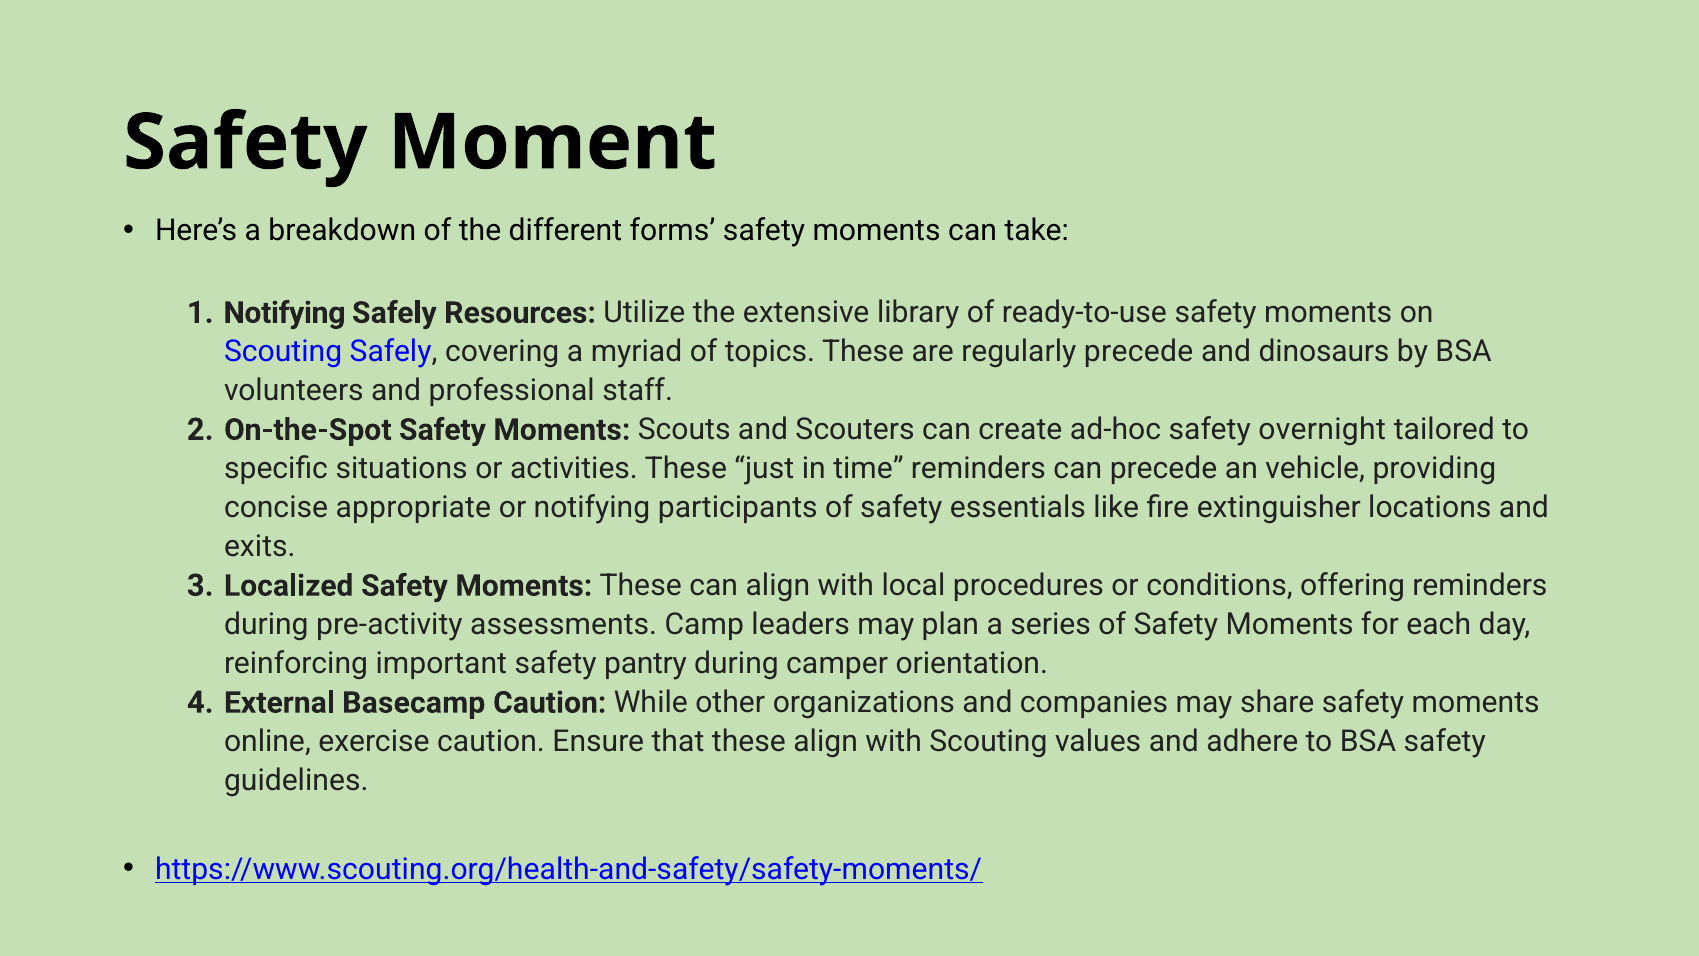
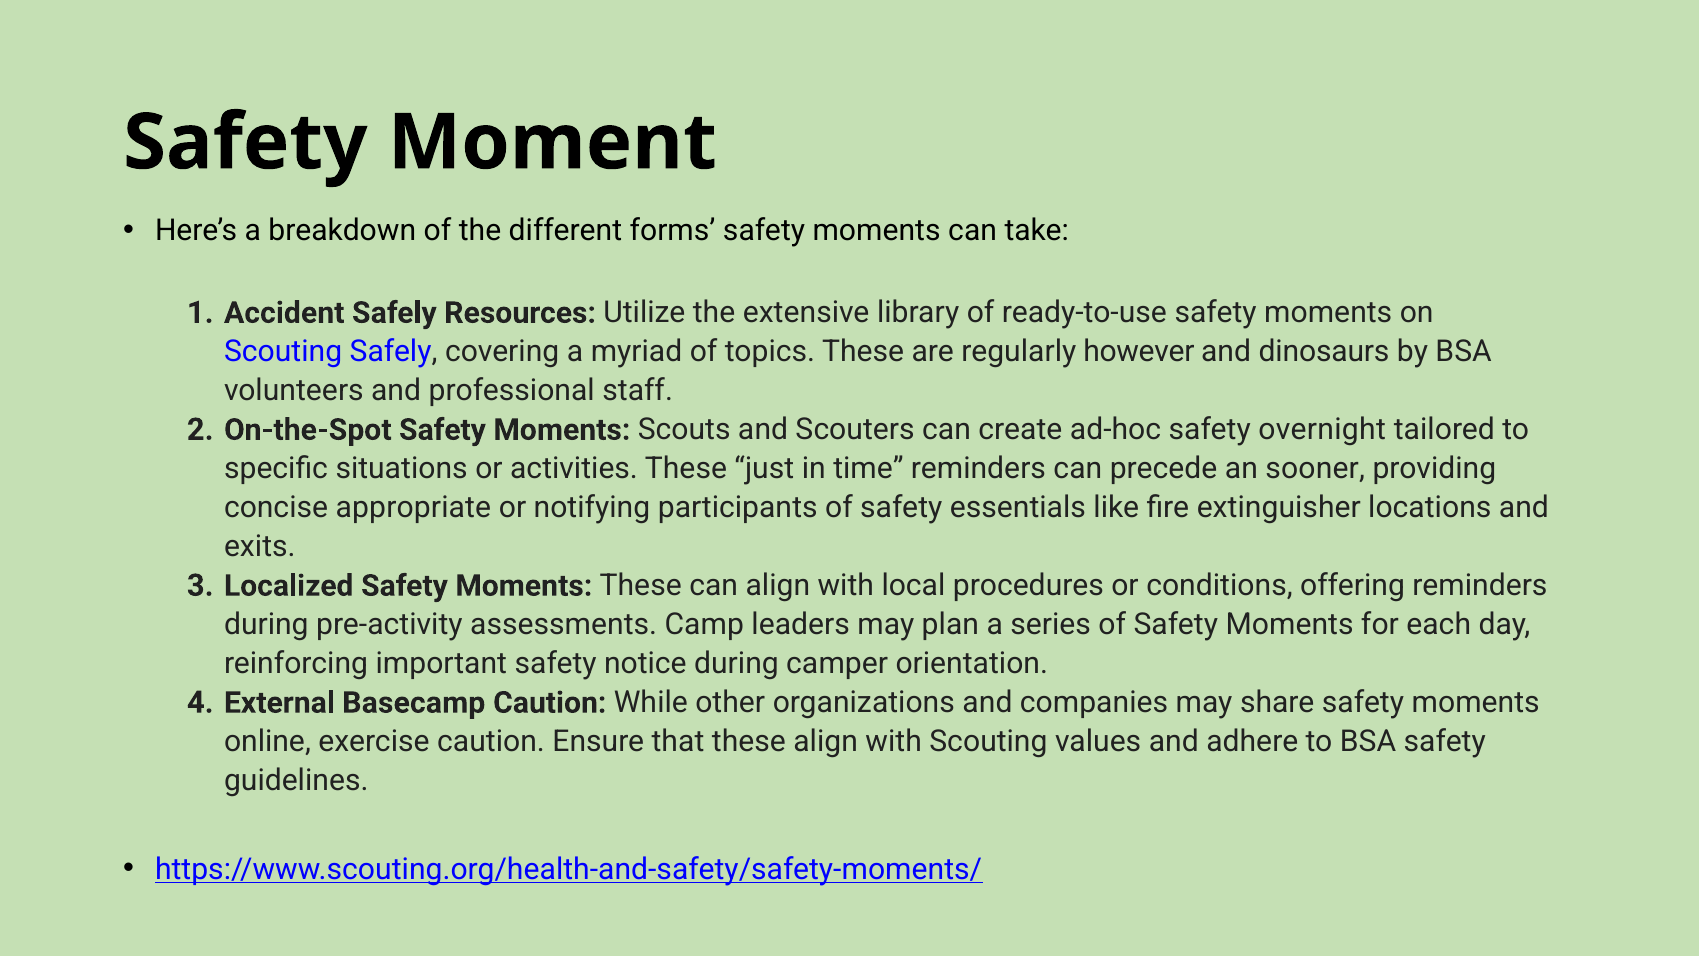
Notifying: Notifying -> Accident (284, 313)
regularly precede: precede -> however (1139, 352)
vehicle: vehicle -> sooner (1315, 469)
pantry: pantry -> notice (645, 664)
